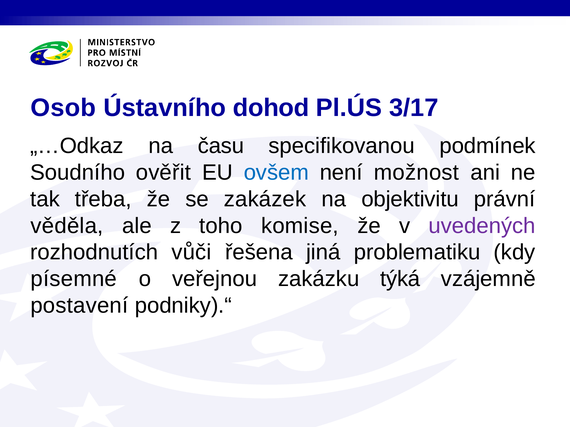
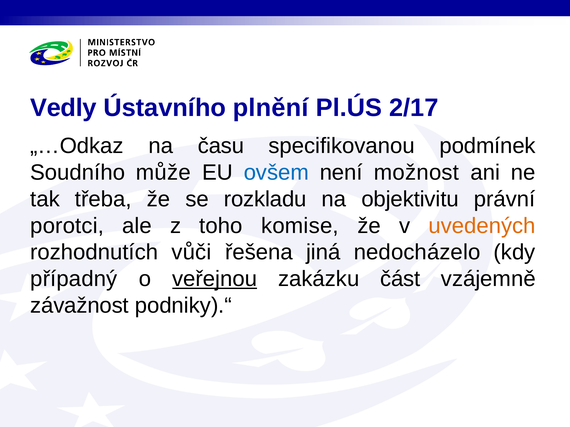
Osob: Osob -> Vedly (63, 108)
dohod: dohod -> plnění (271, 108)
3/17: 3/17 -> 2/17 (414, 108)
ověřit: ověřit -> může (163, 173)
zakázek: zakázek -> rozkladu (265, 199)
věděla: věděla -> porotci (67, 226)
uvedených colour: purple -> orange (482, 226)
problematiku: problematiku -> nedocházelo (417, 253)
písemné: písemné -> případný (74, 279)
veřejnou underline: none -> present (215, 279)
týká: týká -> část (400, 279)
postavení: postavení -> závažnost (80, 306)
